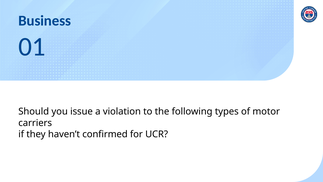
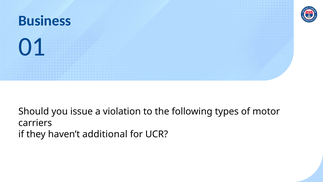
confirmed: confirmed -> additional (105, 134)
